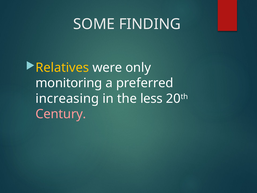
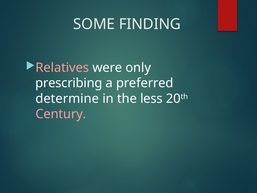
Relatives colour: yellow -> pink (62, 68)
monitoring: monitoring -> prescribing (69, 83)
increasing: increasing -> determine (67, 98)
